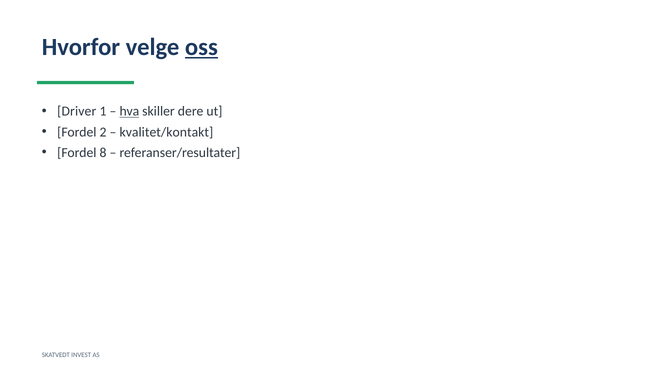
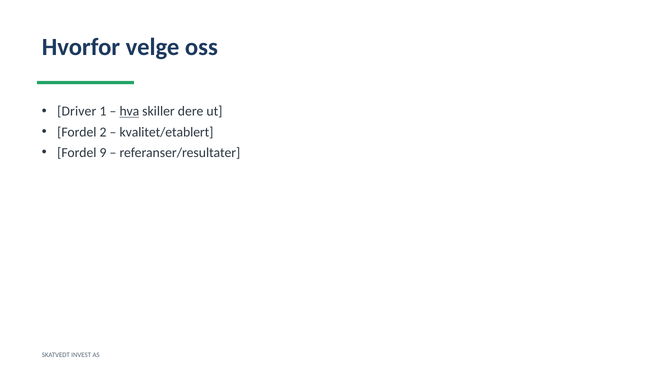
oss underline: present -> none (201, 47)
kvalitet/kontakt: kvalitet/kontakt -> kvalitet/etablert (166, 132)
8: 8 -> 9 (103, 152)
